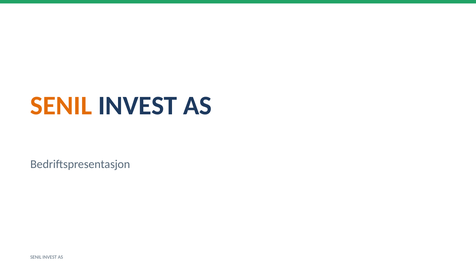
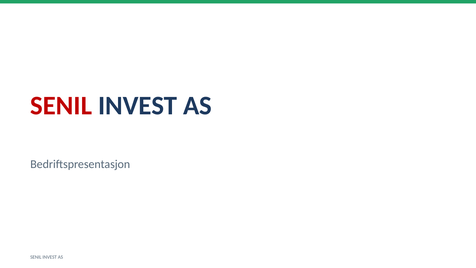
SENIL colour: orange -> red (61, 106)
